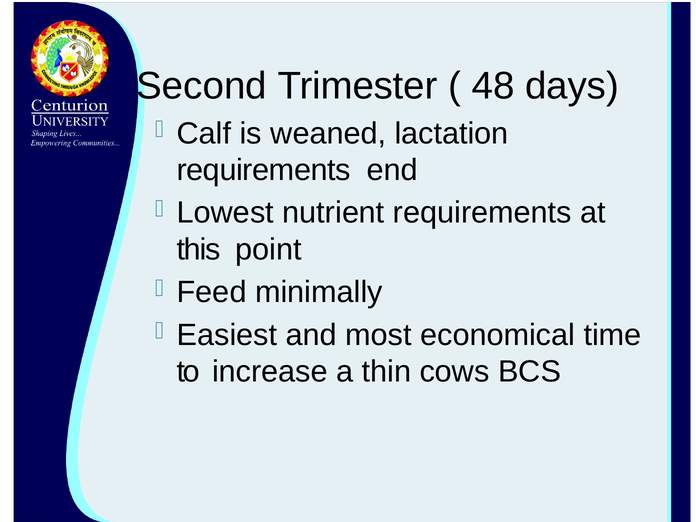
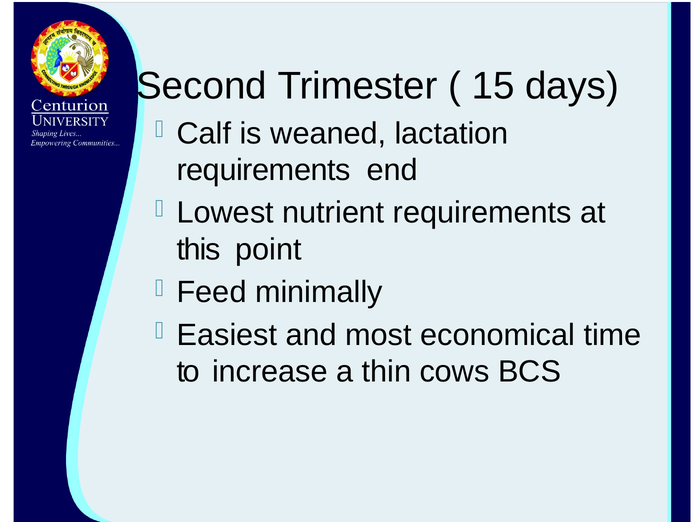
48: 48 -> 15 (493, 86)
